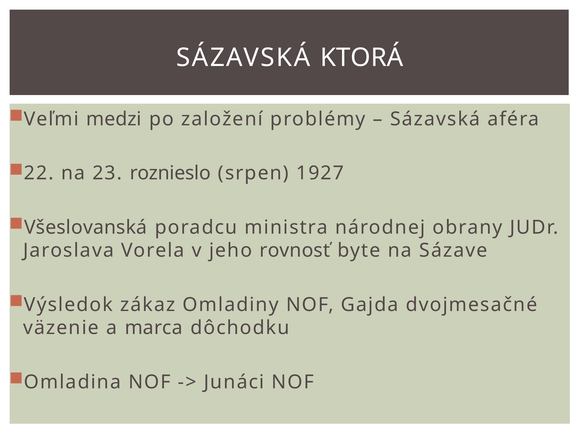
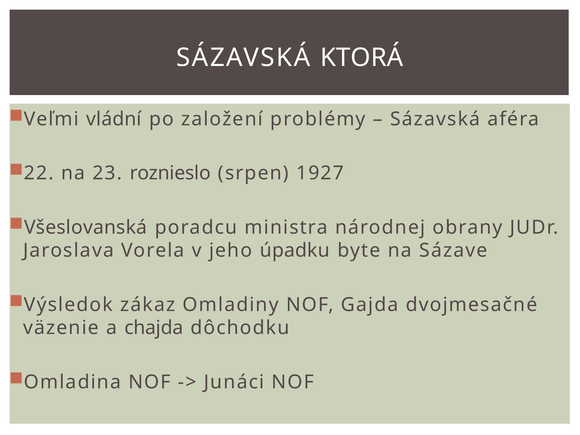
medzi: medzi -> vládní (114, 119)
rovnosť: rovnosť -> úpadku (295, 251)
marca: marca -> chajda (154, 328)
